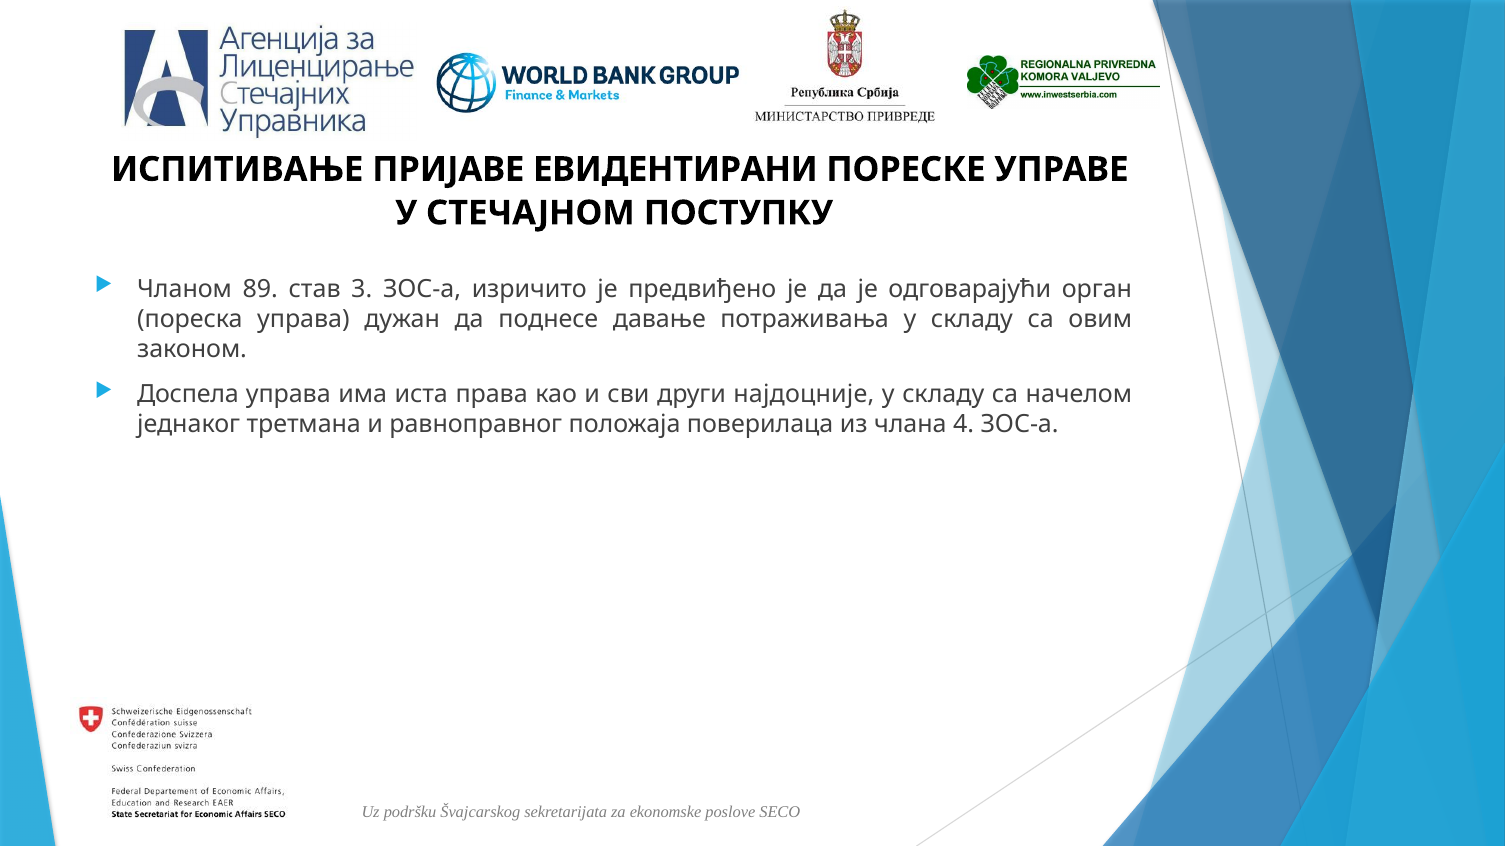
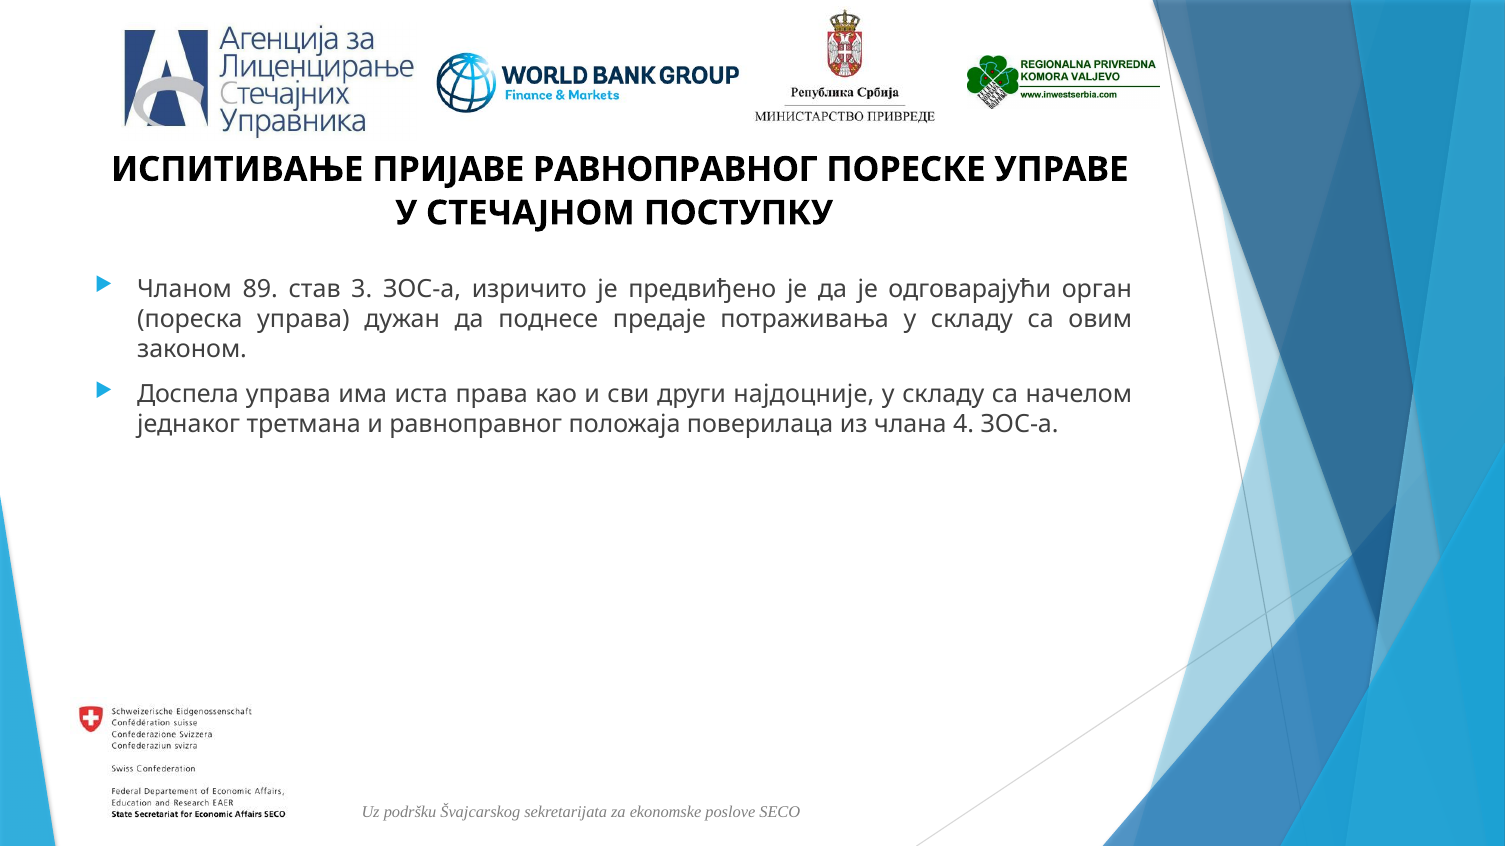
ПРИЈАВЕ ЕВИДЕНТИРАНИ: ЕВИДЕНТИРАНИ -> РАВНОПРАВНОГ (676, 170)
давање: давање -> предаје (659, 319)
